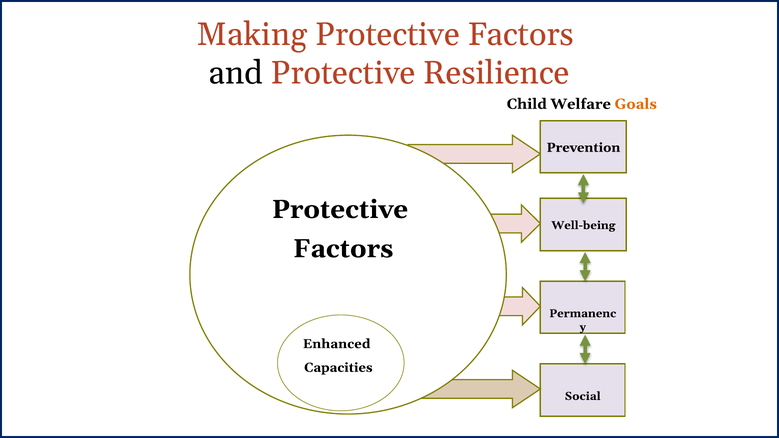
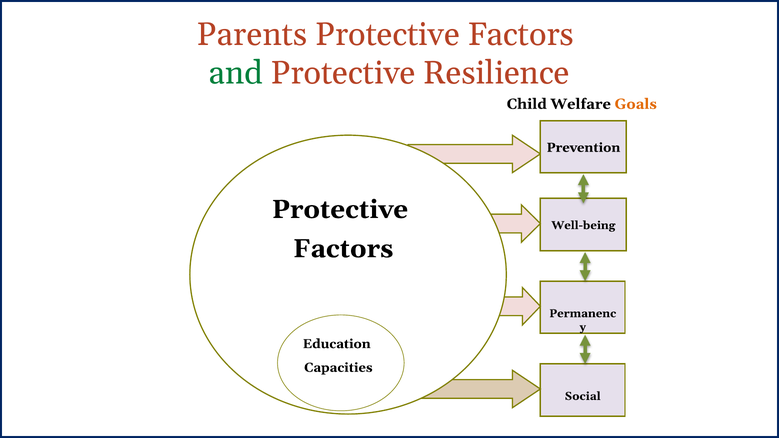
Making: Making -> Parents (252, 34)
and colour: black -> green (236, 73)
Enhanced: Enhanced -> Education (337, 344)
